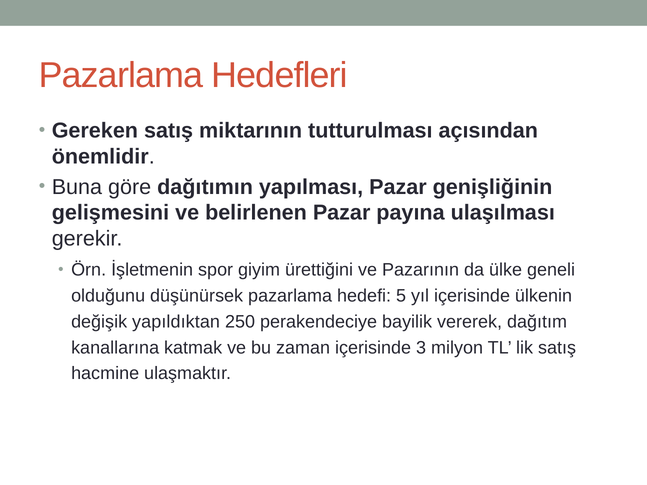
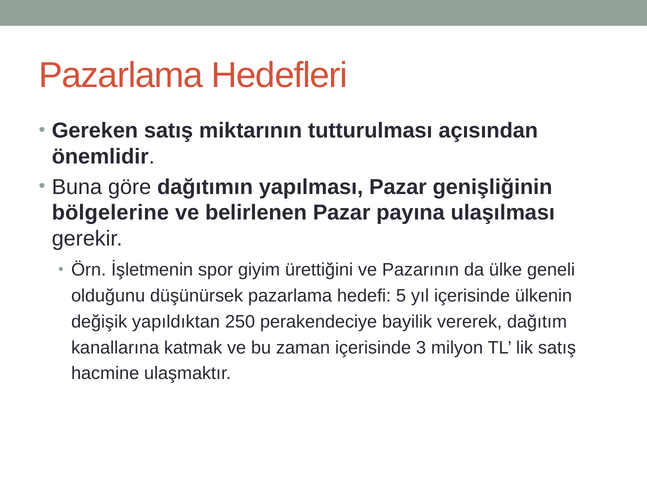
gelişmesini: gelişmesini -> bölgelerine (110, 213)
